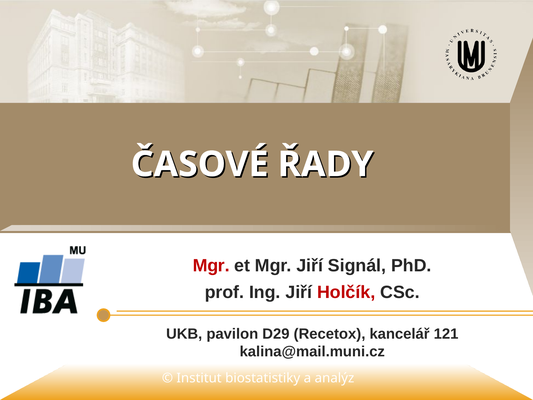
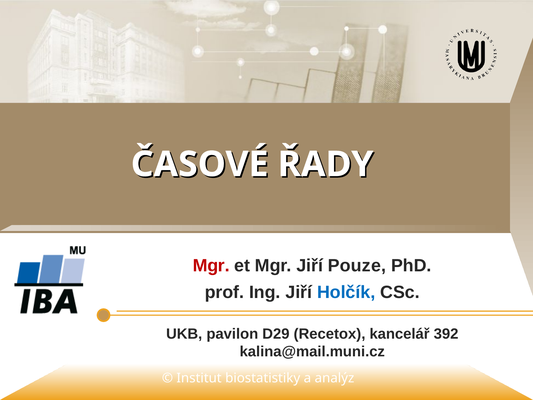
Signál: Signál -> Pouze (357, 265)
Holčík colour: red -> blue (346, 292)
121: 121 -> 392 (446, 334)
